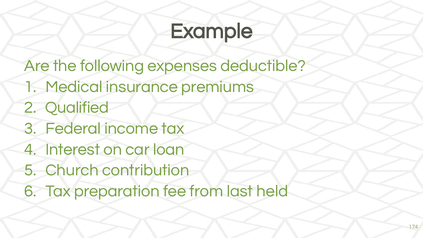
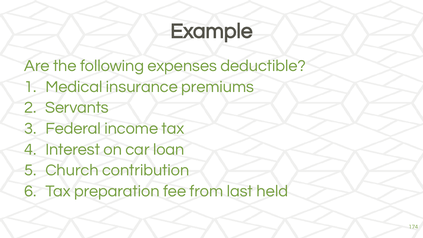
Qualified: Qualified -> Servants (77, 108)
